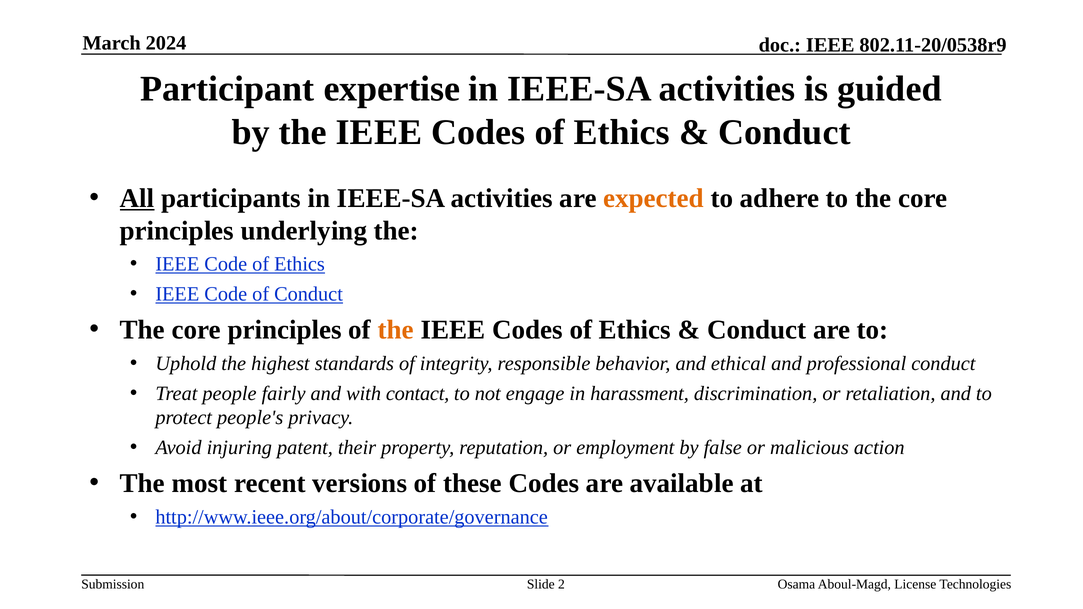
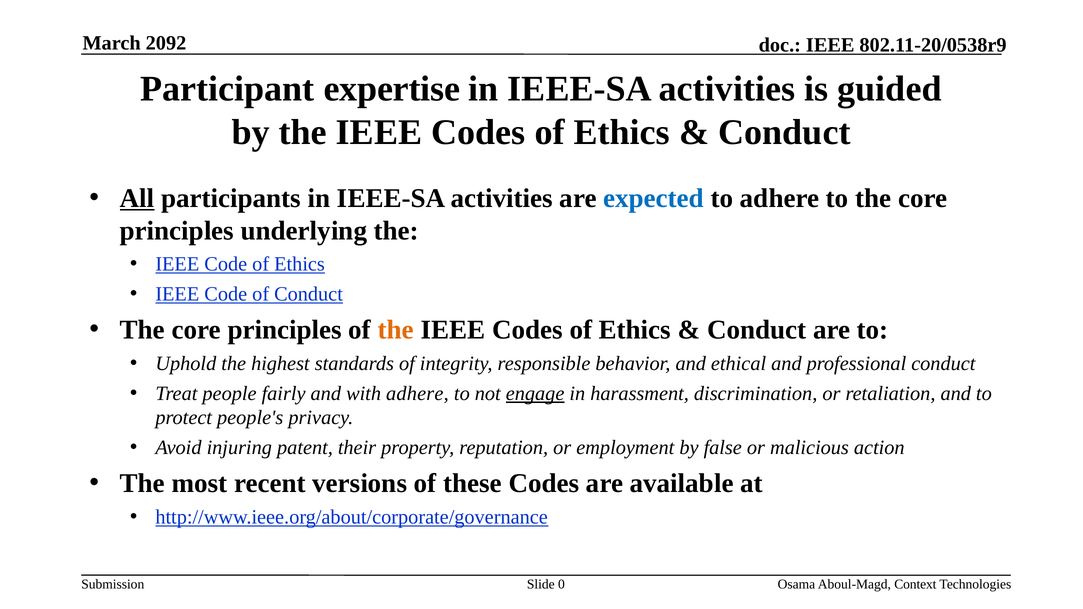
2024: 2024 -> 2092 (166, 43)
expected colour: orange -> blue (654, 198)
with contact: contact -> adhere (417, 394)
engage underline: none -> present (535, 394)
2: 2 -> 0 (561, 584)
License: License -> Context (915, 584)
